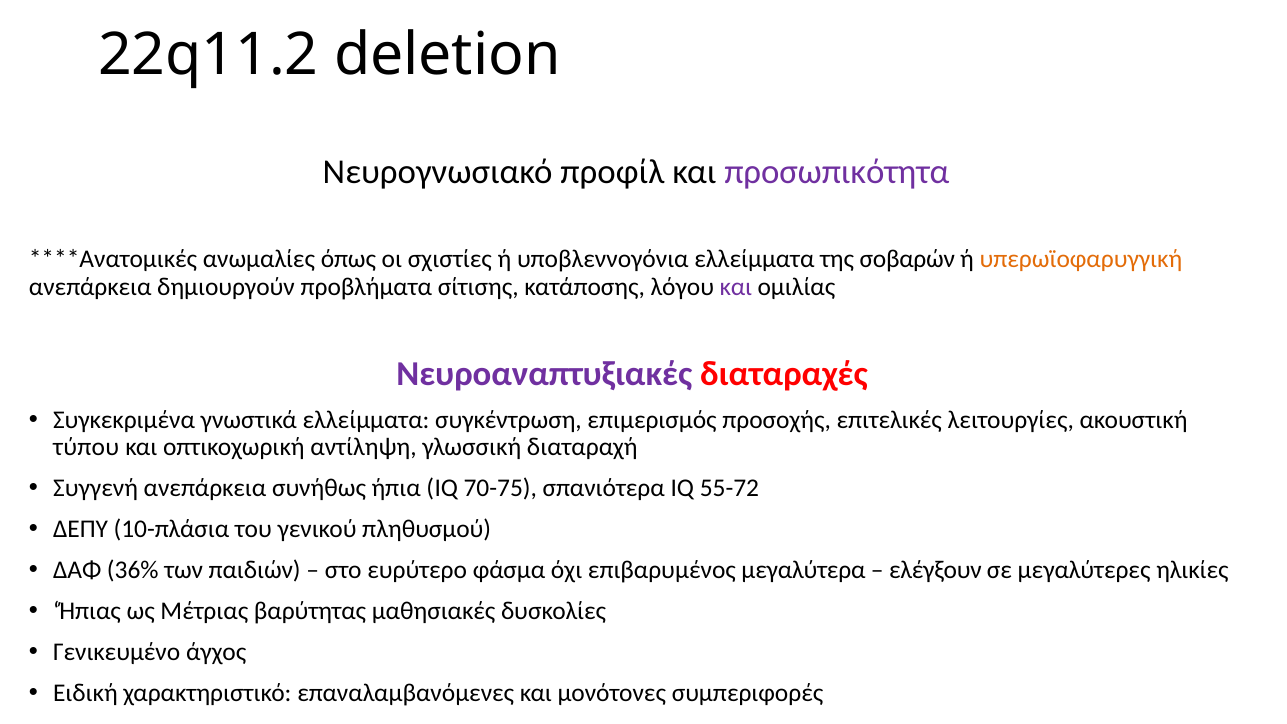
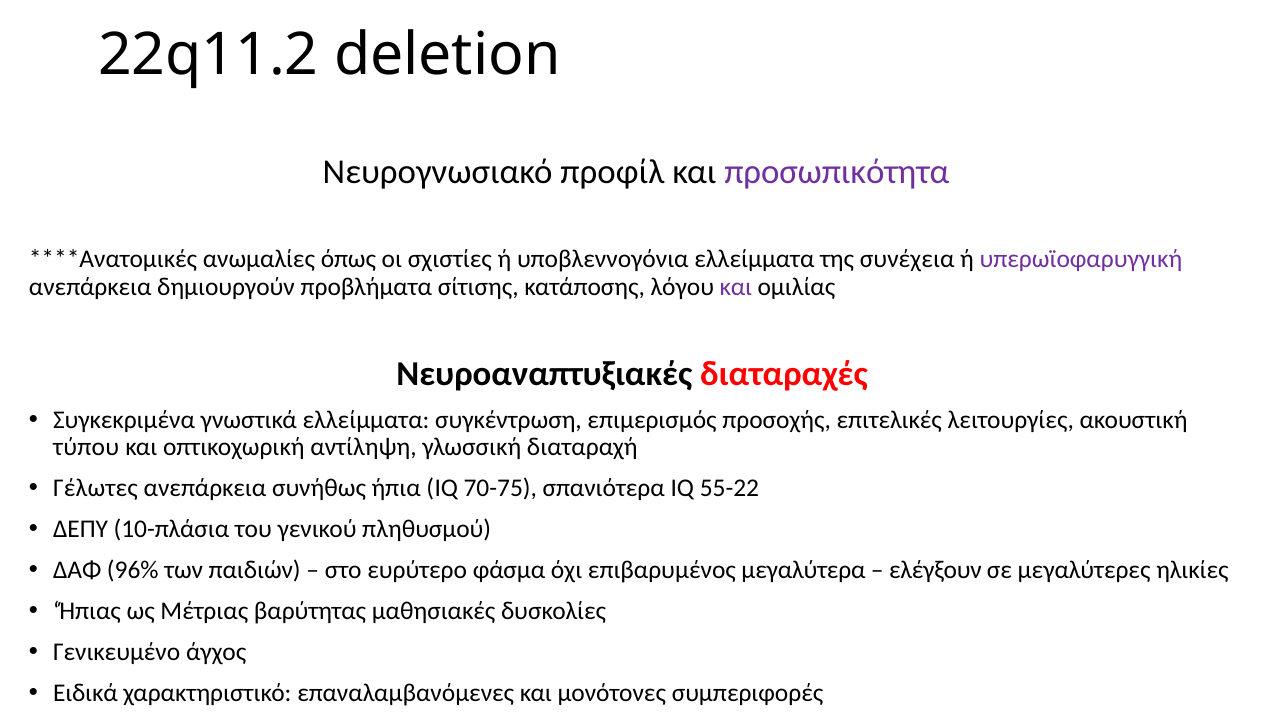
σοβαρών: σοβαρών -> συνέχεια (907, 259)
υπερωϊοφαρυγγική colour: orange -> purple (1081, 259)
Νευροαναπτυξιακές colour: purple -> black (544, 374)
Συγγενή: Συγγενή -> Γέλωτες (95, 488)
55-72: 55-72 -> 55-22 (729, 488)
36%: 36% -> 96% (133, 570)
Ειδική: Ειδική -> Ειδικά (85, 693)
